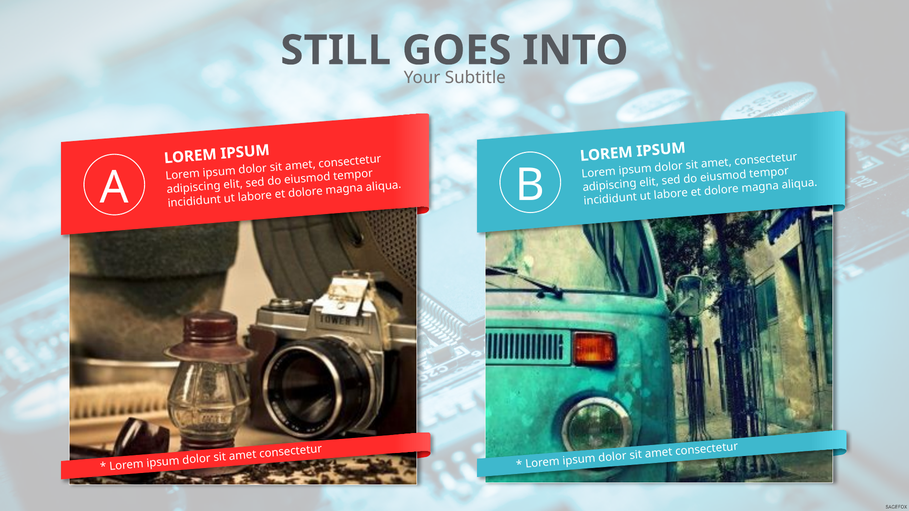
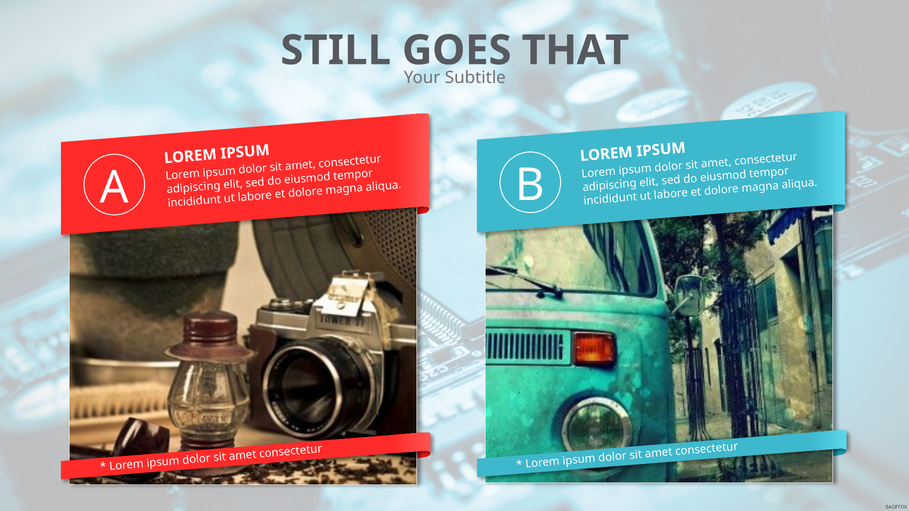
INTO: INTO -> THAT (575, 50)
